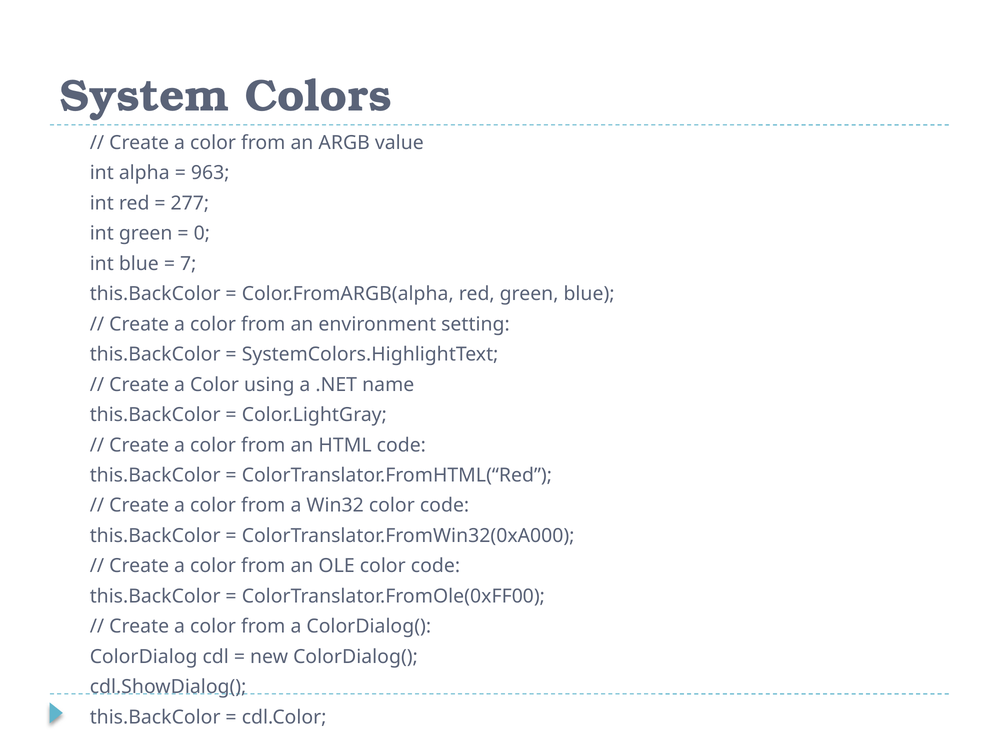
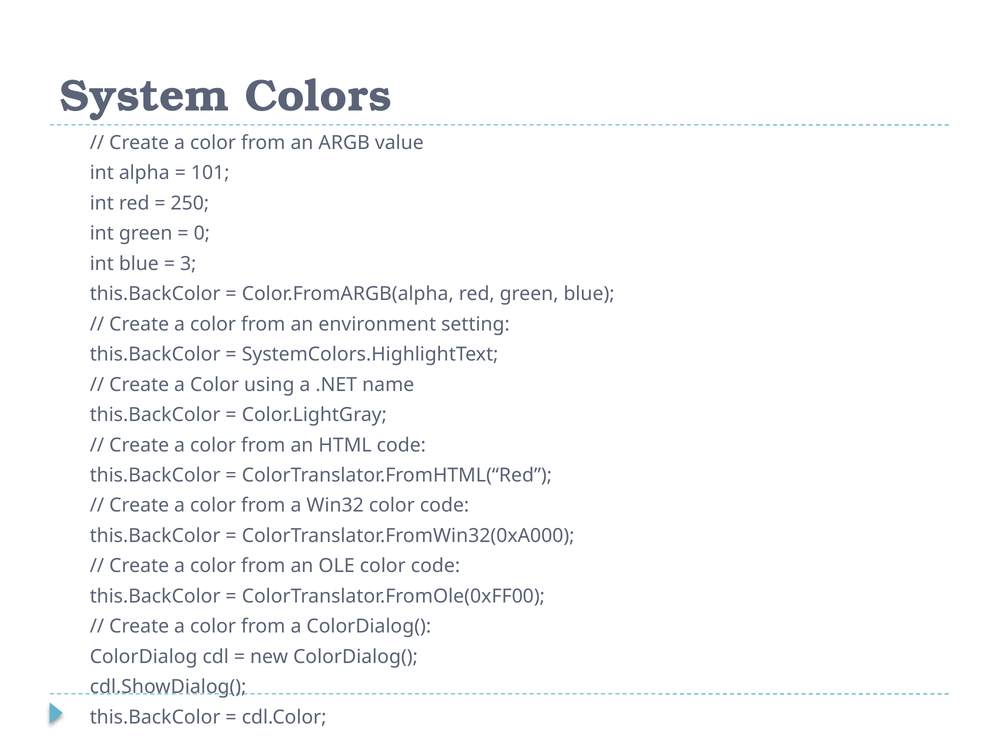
963: 963 -> 101 (210, 173)
277: 277 -> 250 (190, 203)
7: 7 -> 3 (188, 264)
